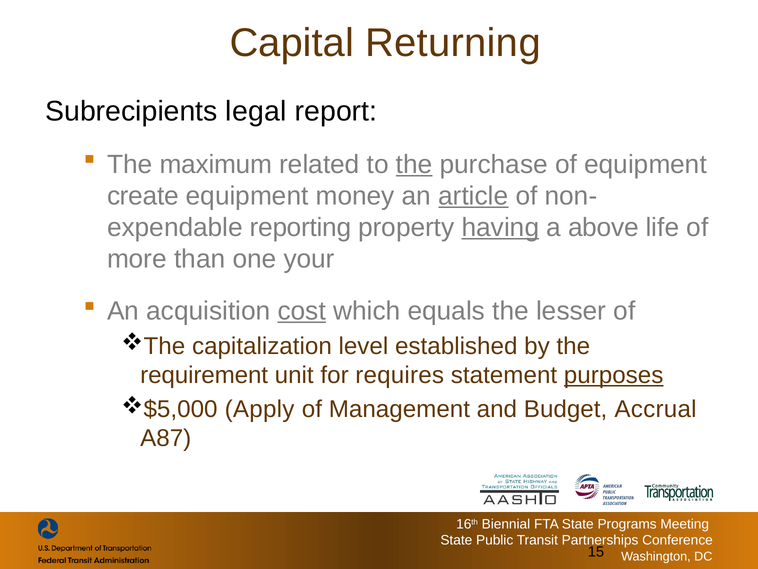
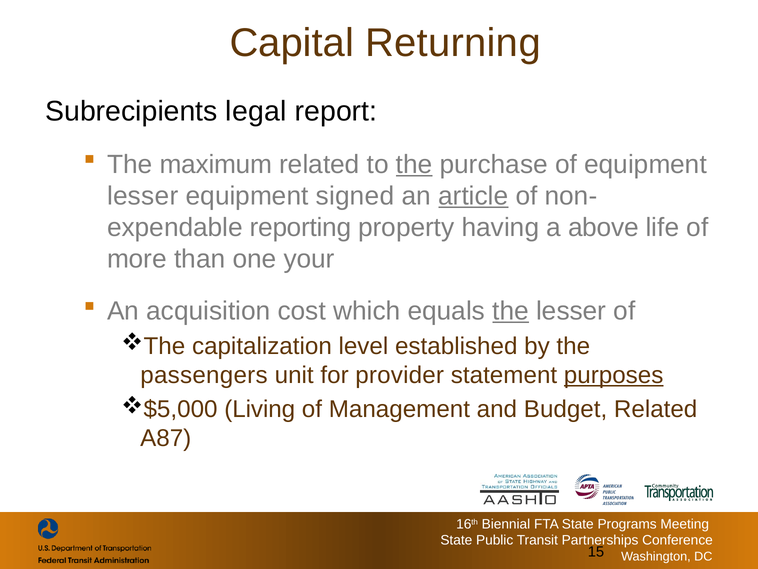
create: create -> lesser (143, 196)
money: money -> signed (355, 196)
having underline: present -> none (500, 227)
cost underline: present -> none (302, 311)
the underline: none -> present (511, 311)
requirement: requirement -> passengers (204, 375)
requires: requires -> provider (400, 375)
Apply: Apply -> Living (260, 409)
Budget Accrual: Accrual -> Related (656, 409)
